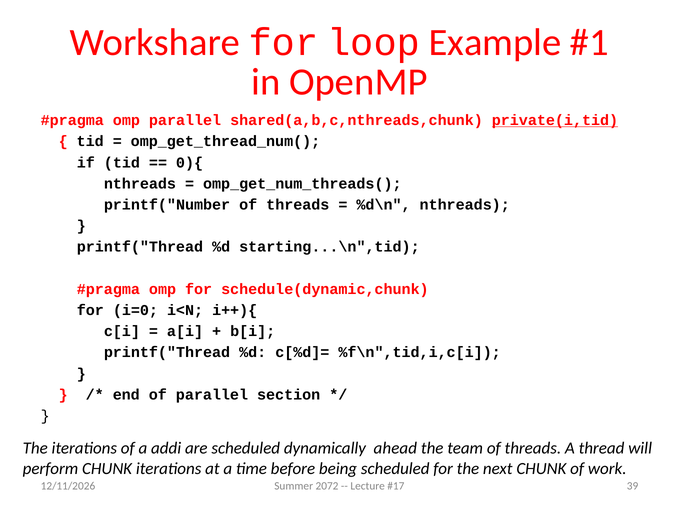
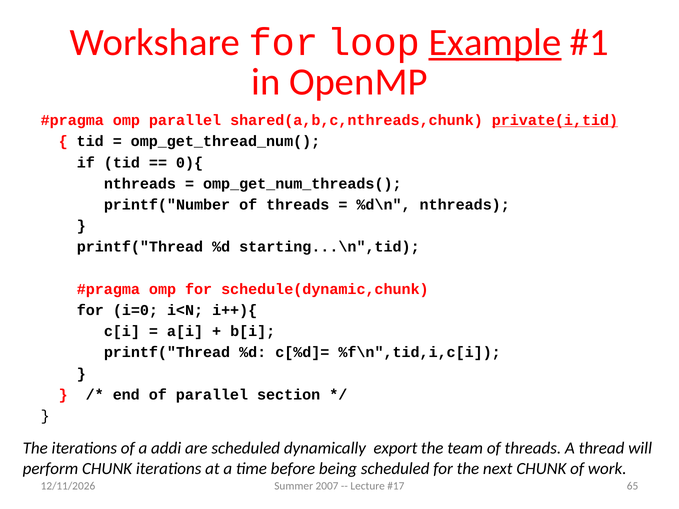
Example underline: none -> present (495, 43)
ahead: ahead -> export (395, 448)
39: 39 -> 65 (633, 486)
2072: 2072 -> 2007 (327, 486)
